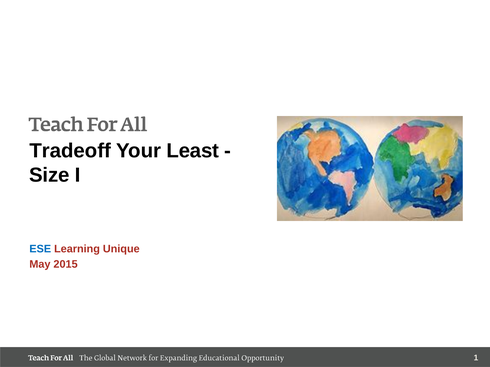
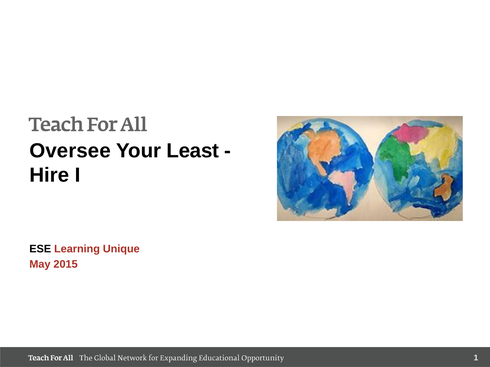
Tradeoff: Tradeoff -> Oversee (70, 151)
Size: Size -> Hire (49, 175)
ESE colour: blue -> black (40, 249)
